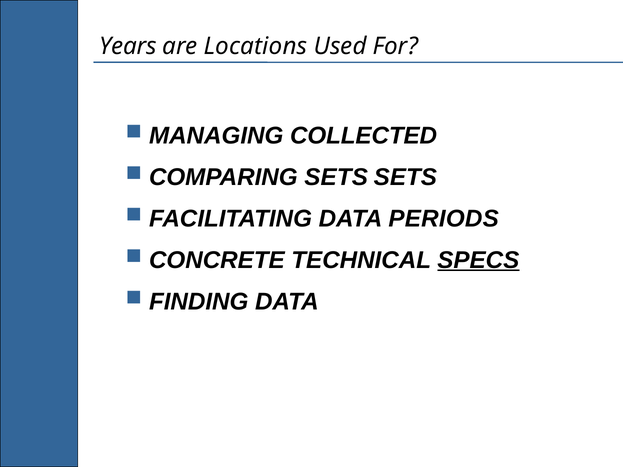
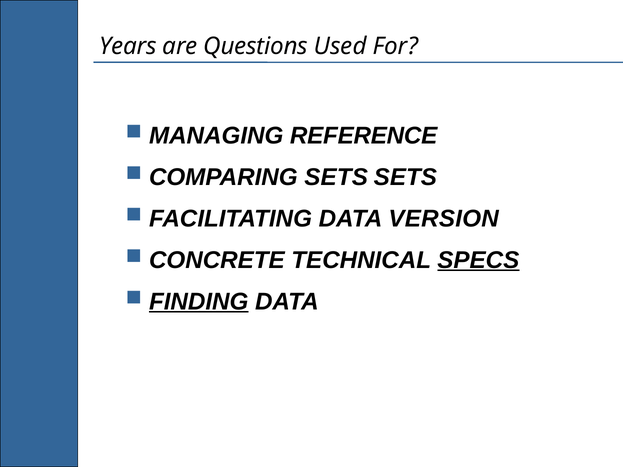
Locations: Locations -> Questions (256, 46)
COLLECTED: COLLECTED -> REFERENCE (364, 136)
PERIODS: PERIODS -> VERSION (444, 219)
FINDING underline: none -> present (199, 302)
